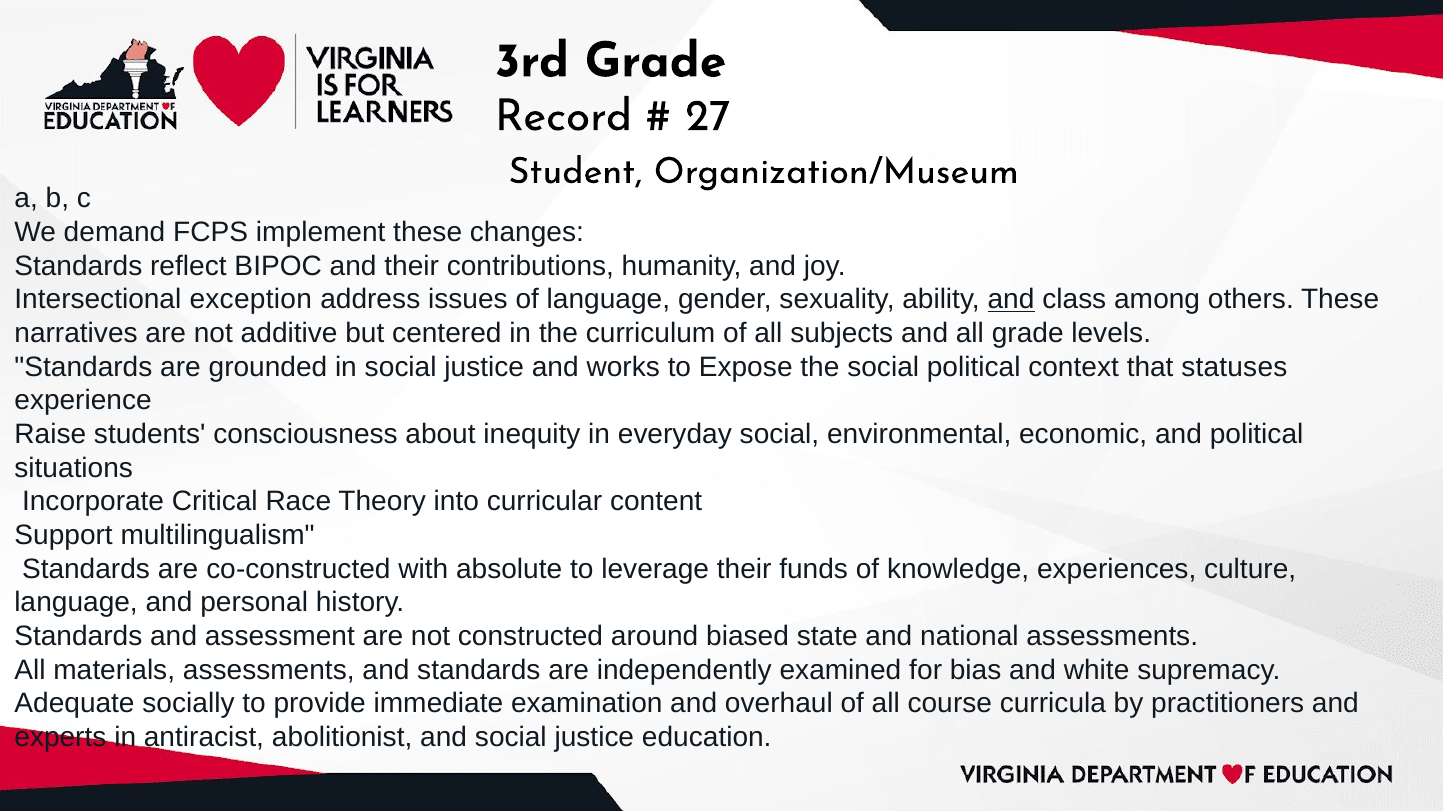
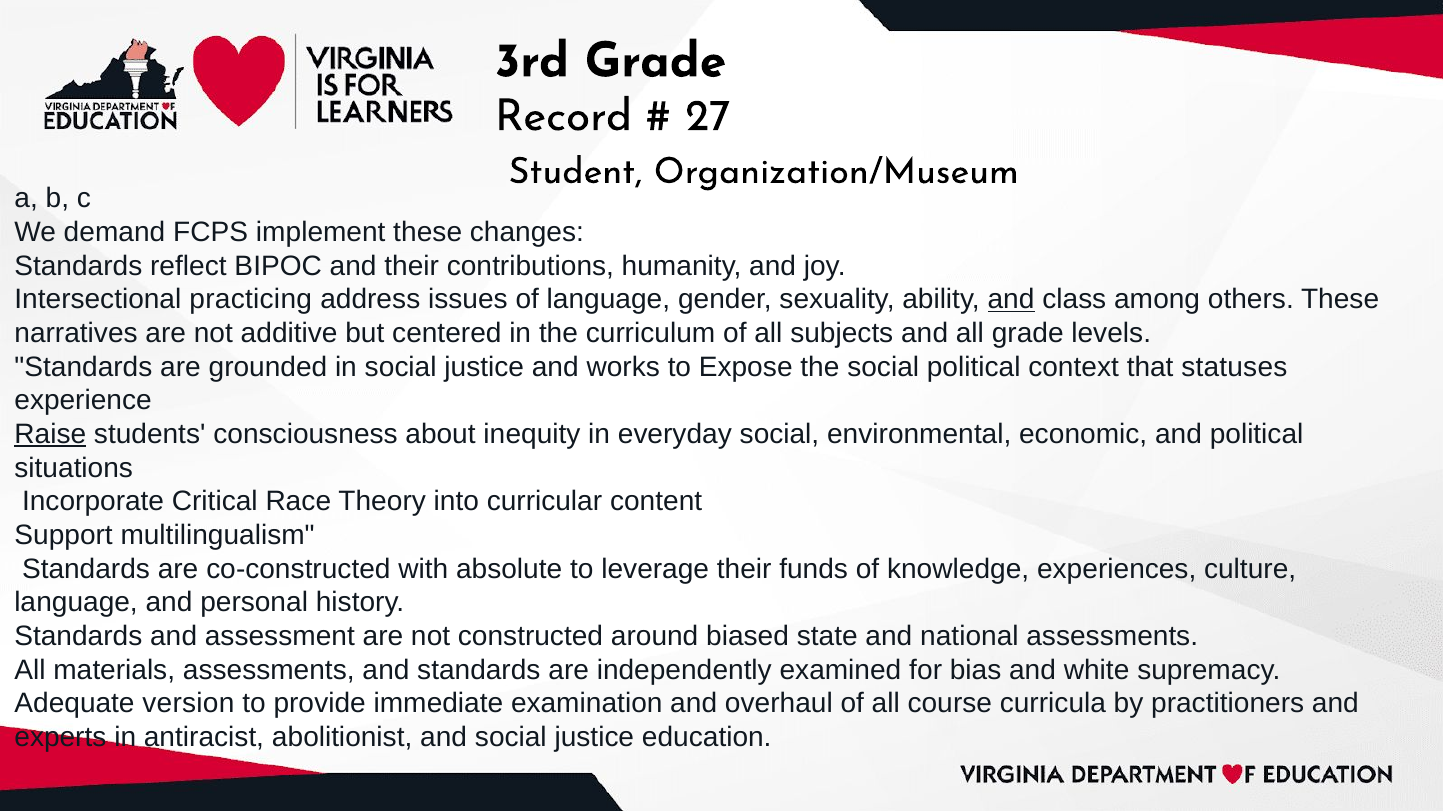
exception: exception -> practicing (251, 300)
Raise underline: none -> present (50, 435)
socially: socially -> version (188, 704)
